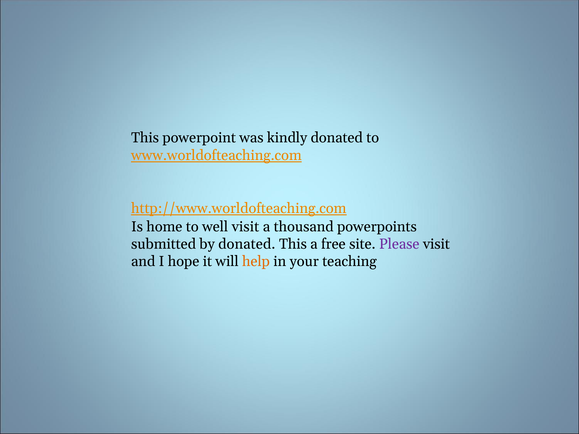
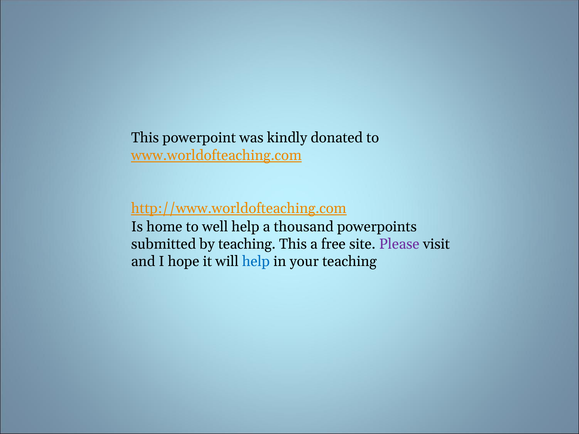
well visit: visit -> help (246, 227)
by donated: donated -> teaching (247, 244)
help colour: orange -> blue (256, 261)
